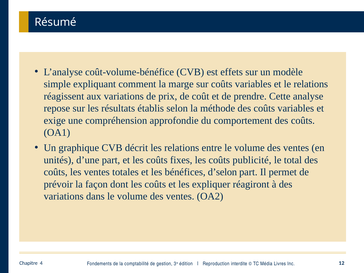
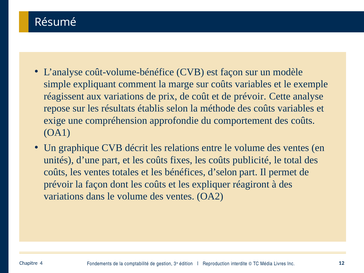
est effets: effets -> façon (232, 72)
le relations: relations -> exemple (311, 84)
et de prendre: prendre -> prévoir (250, 96)
